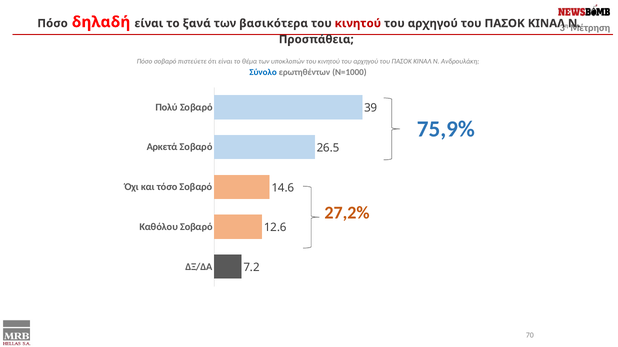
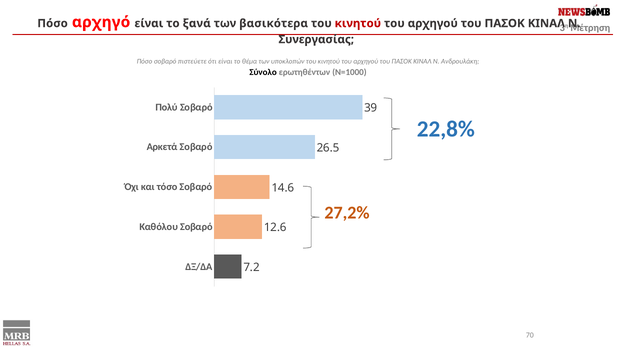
δηλαδή: δηλαδή -> αρχηγό (101, 22)
Προσπάθεια: Προσπάθεια -> Συνεργασίας (316, 39)
Σύνολο colour: blue -> black (263, 72)
75,9%: 75,9% -> 22,8% (446, 129)
